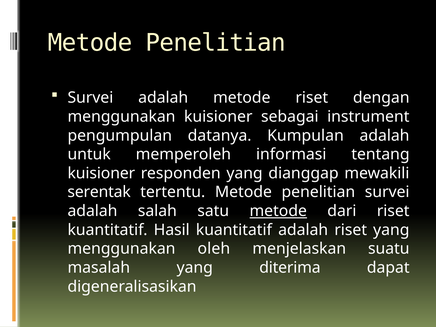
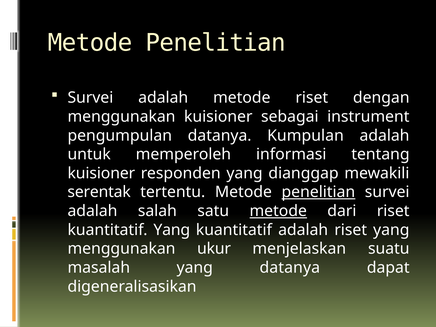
penelitian underline: none -> present (318, 192)
kuantitatif Hasil: Hasil -> Yang (172, 230)
oleh: oleh -> ukur (214, 249)
yang diterima: diterima -> datanya (290, 268)
